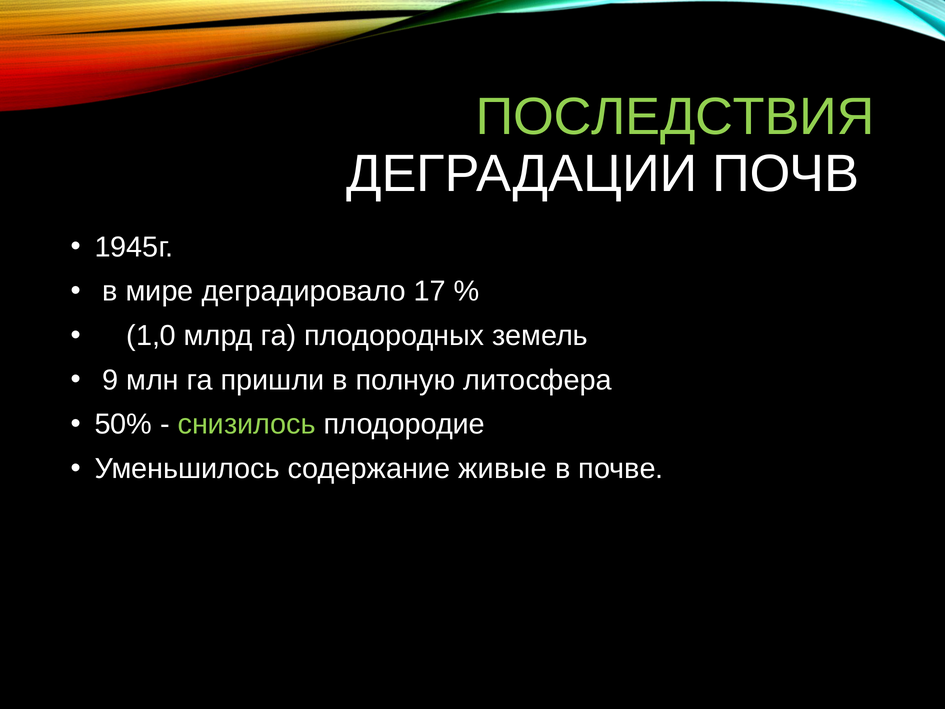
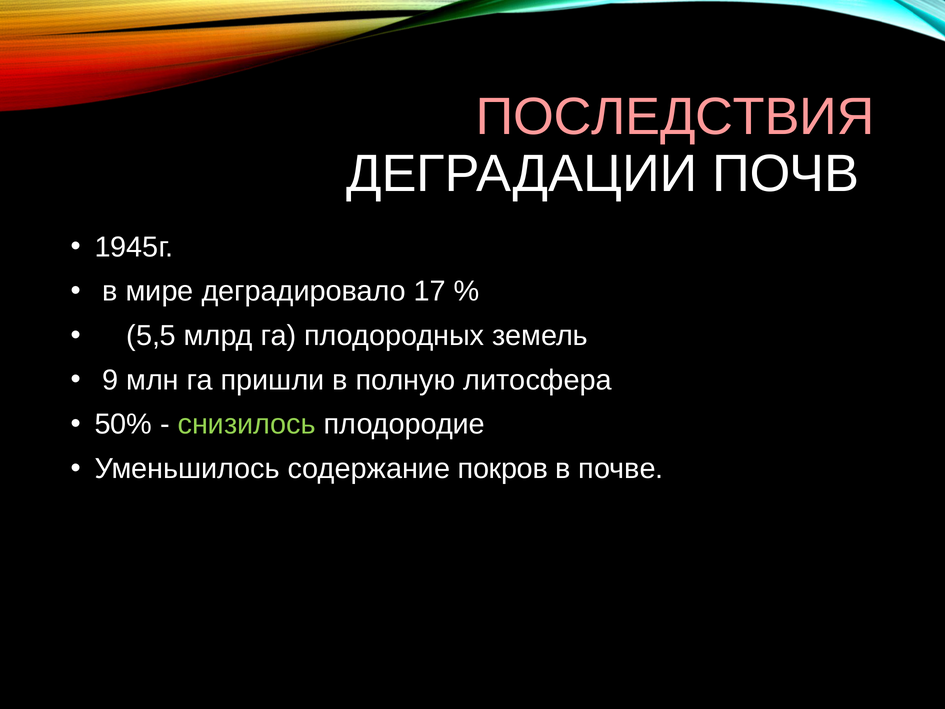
ПОСЛЕДСТВИЯ colour: light green -> pink (675, 117)
1,0: 1,0 -> 5,5 (151, 336)
живые: живые -> покров (503, 468)
